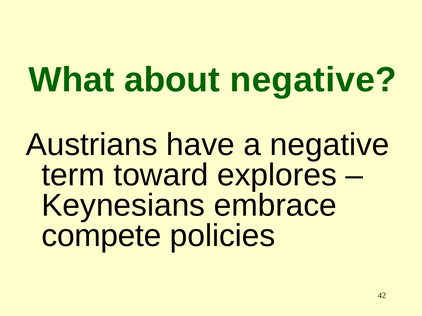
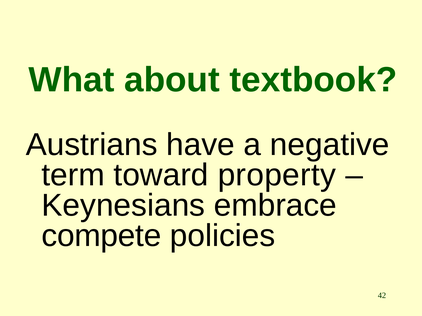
about negative: negative -> textbook (313, 80)
explores: explores -> property (277, 175)
